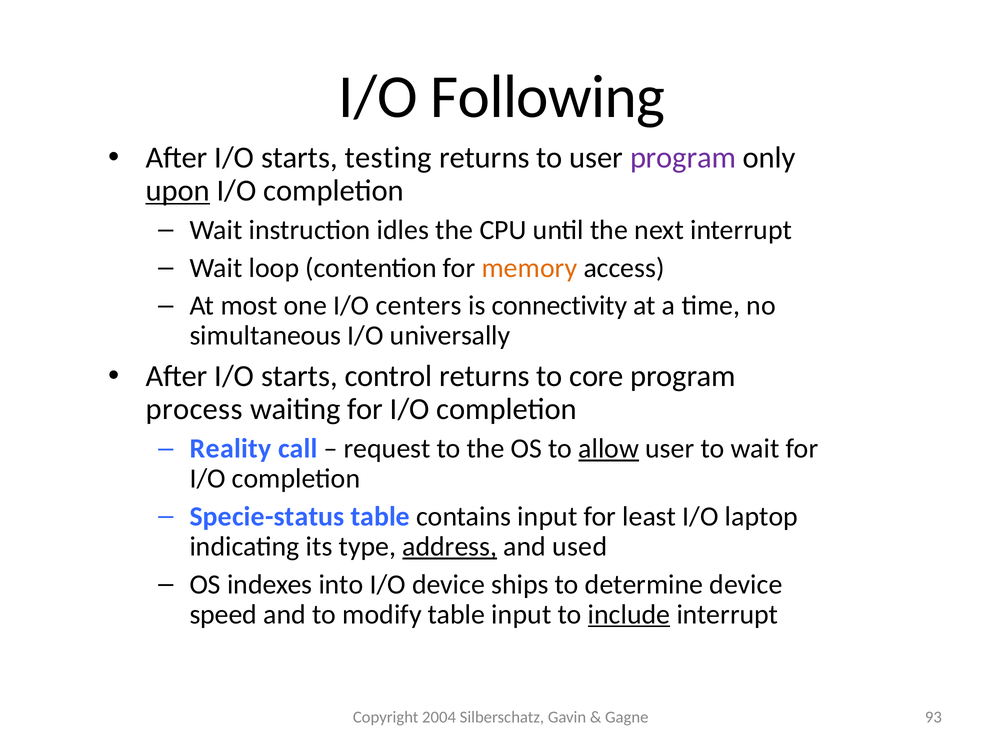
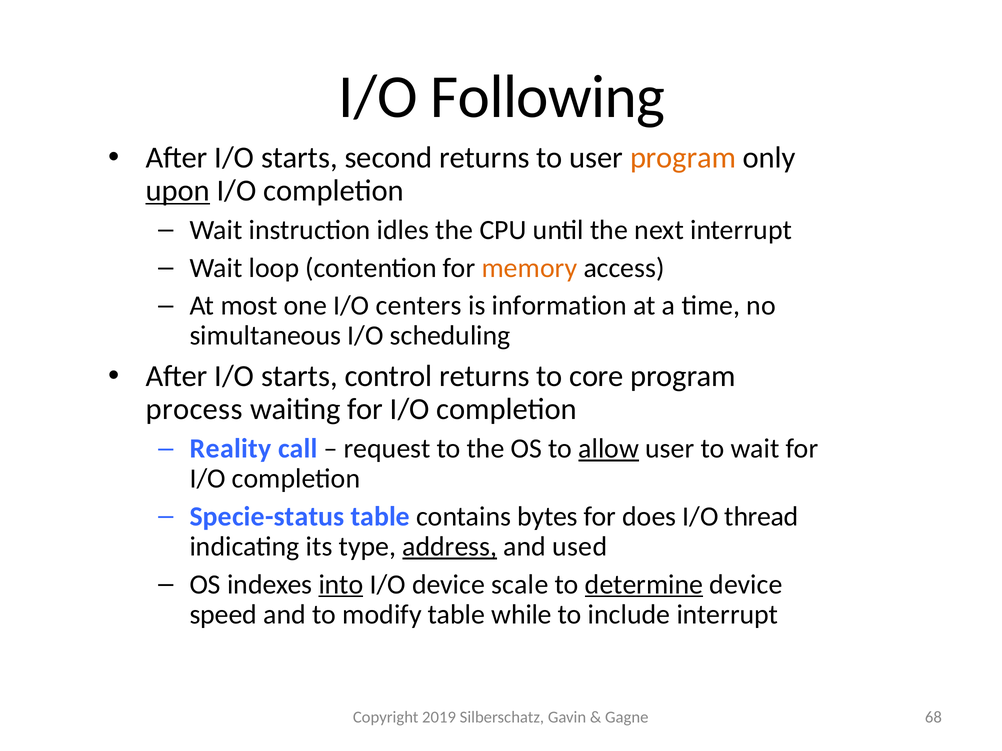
testing: testing -> second (389, 158)
program colour: purple -> orange (683, 158)
connectivity: connectivity -> information (559, 306)
universally: universally -> scheduling (450, 336)
contains input: input -> bytes (548, 517)
least: least -> does (649, 517)
laptop: laptop -> thread (762, 517)
into underline: none -> present (341, 585)
ships: ships -> scale (520, 585)
determine underline: none -> present (644, 585)
table input: input -> while (522, 615)
include underline: present -> none (629, 615)
2004: 2004 -> 2019 (439, 718)
93: 93 -> 68 (933, 718)
